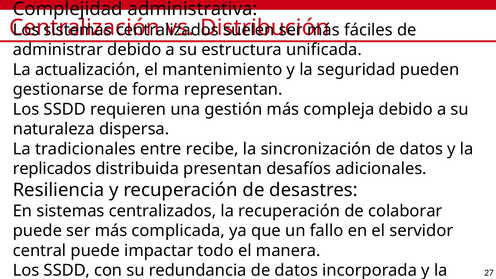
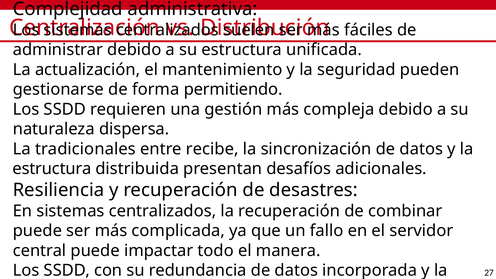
representan: representan -> permitiendo (233, 89)
replicados: replicados -> estructura (52, 169)
colaborar: colaborar -> combinar (405, 211)
